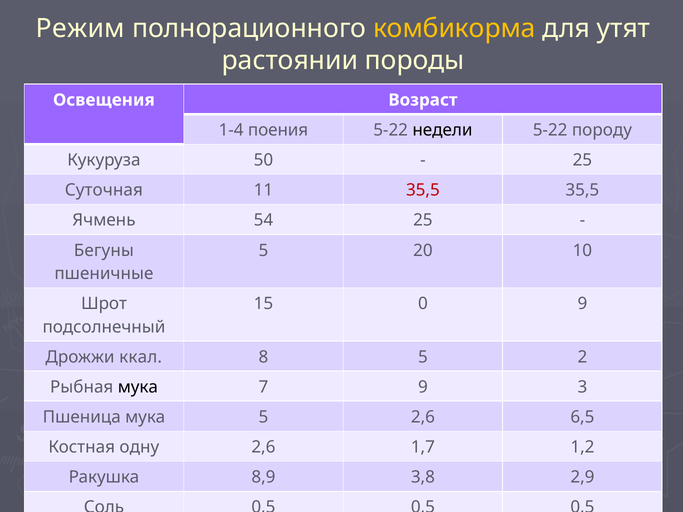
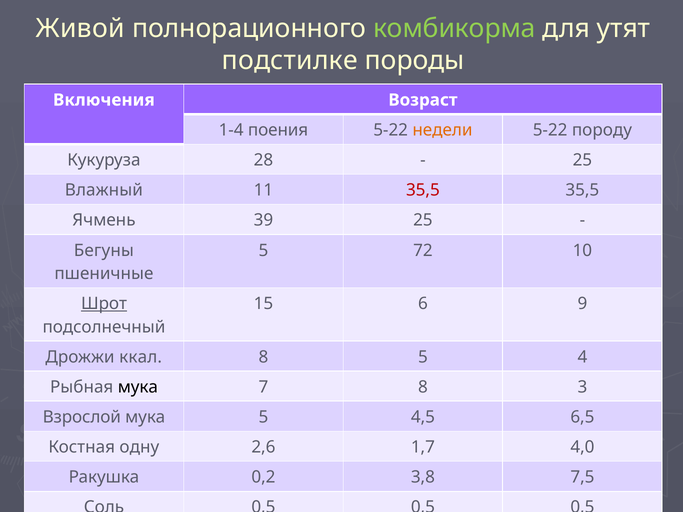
Режим: Режим -> Живой (80, 29)
комбикорма colour: yellow -> light green (454, 29)
растоянии: растоянии -> подстилке (290, 60)
Освещения: Освещения -> Включения (104, 100)
недели colour: black -> orange (442, 130)
50: 50 -> 28 (263, 160)
Суточная: Суточная -> Влажный (104, 190)
54: 54 -> 39 (263, 220)
20: 20 -> 72 (423, 250)
Шрот underline: none -> present (104, 304)
0: 0 -> 6 (423, 304)
2: 2 -> 4 (582, 357)
7 9: 9 -> 8 (423, 387)
Пшеница: Пшеница -> Взрослой (82, 417)
5 2,6: 2,6 -> 4,5 (423, 417)
1,2: 1,2 -> 4,0 (582, 447)
8,9: 8,9 -> 0,2 (263, 477)
2,9: 2,9 -> 7,5 (582, 477)
